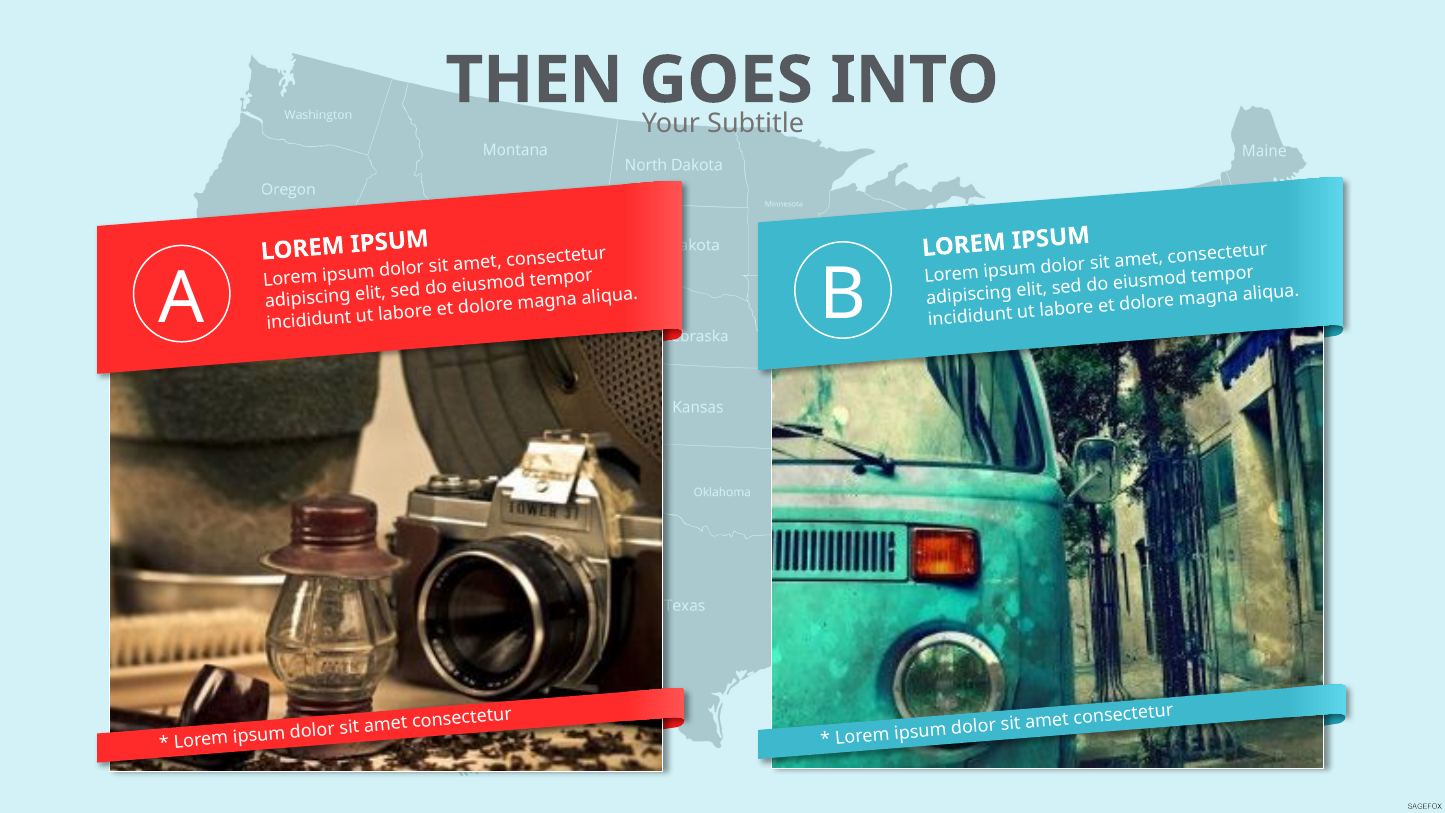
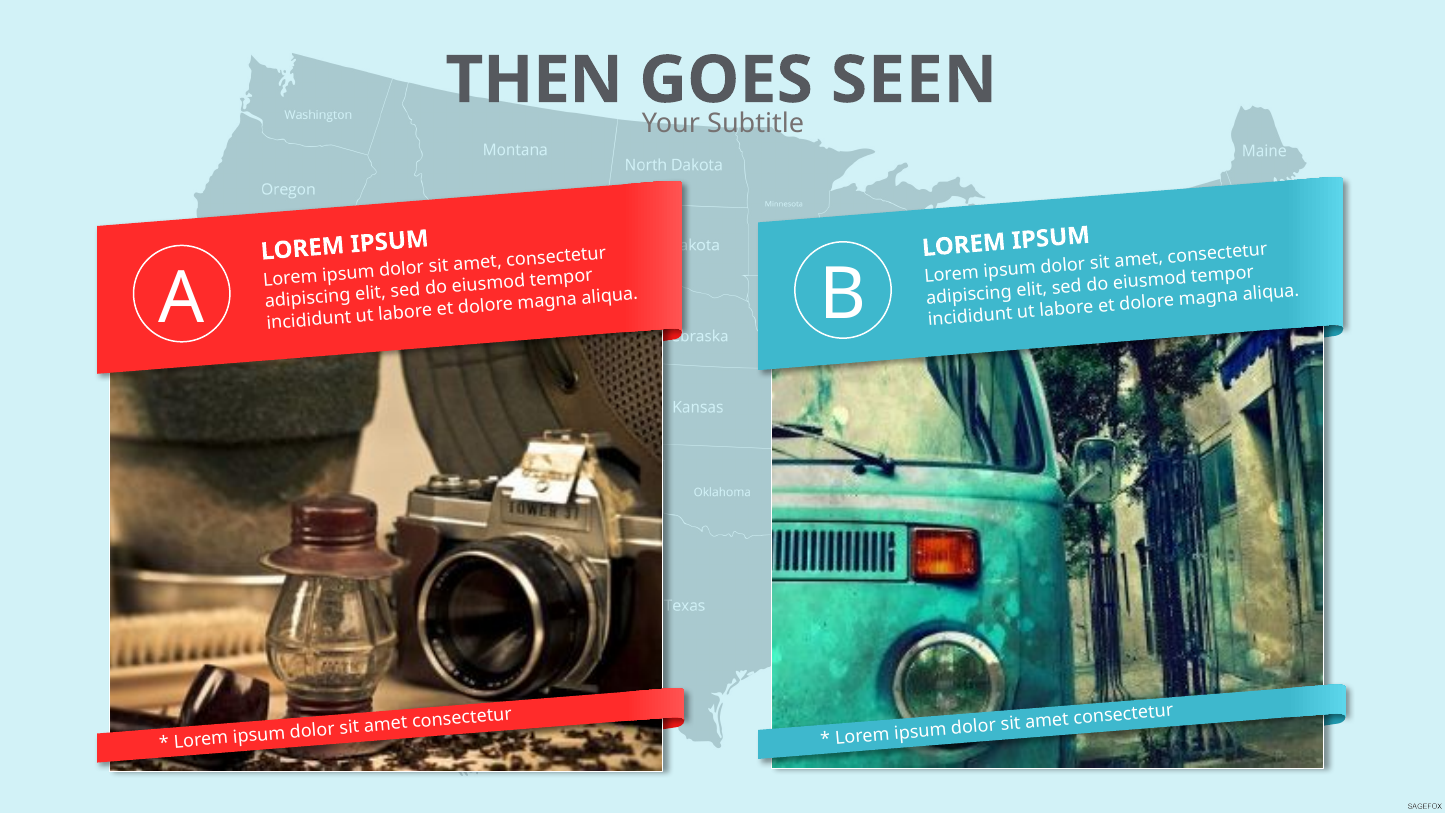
INTO: INTO -> SEEN (914, 80)
